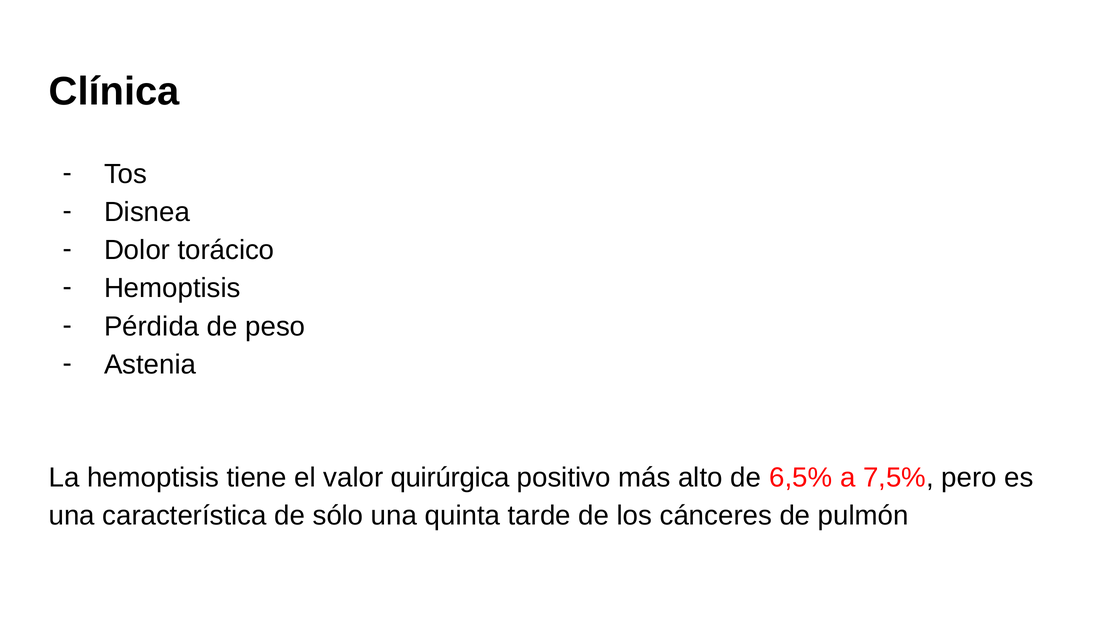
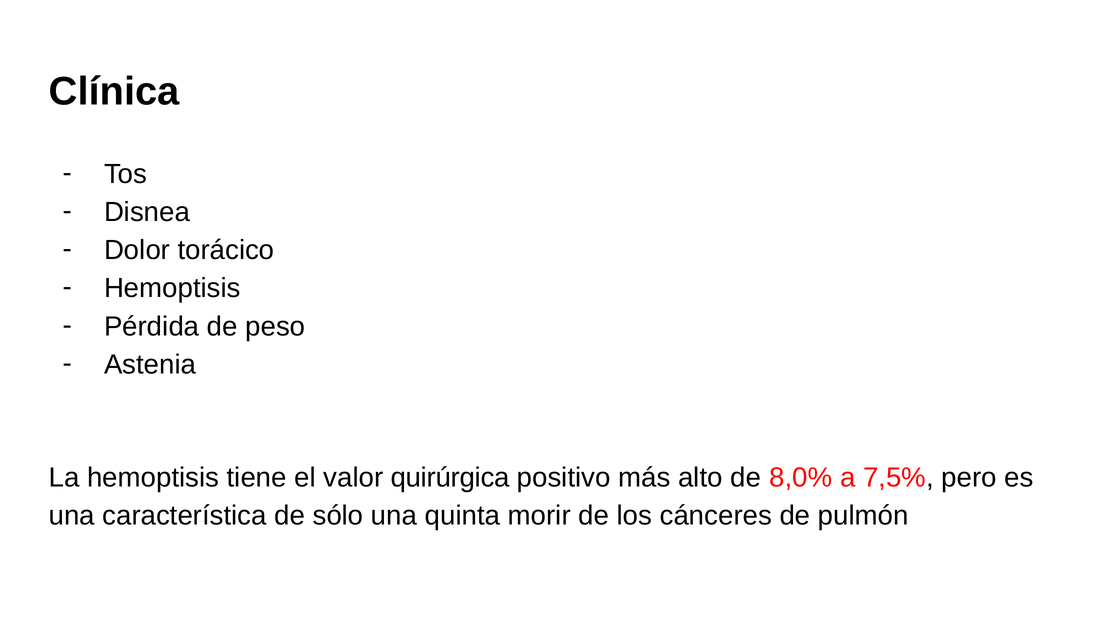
6,5%: 6,5% -> 8,0% (801, 478)
tarde: tarde -> morir (539, 516)
